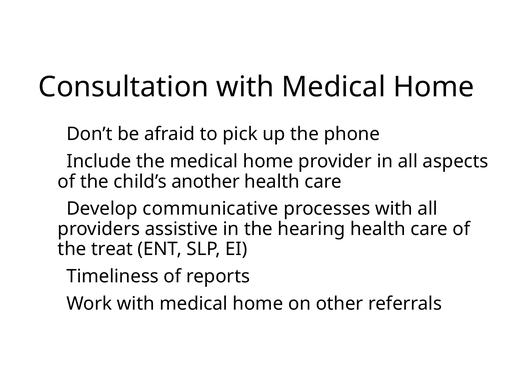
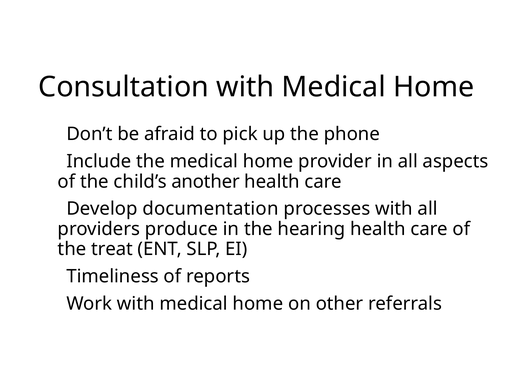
communicative: communicative -> documentation (211, 208)
assistive: assistive -> produce (181, 228)
